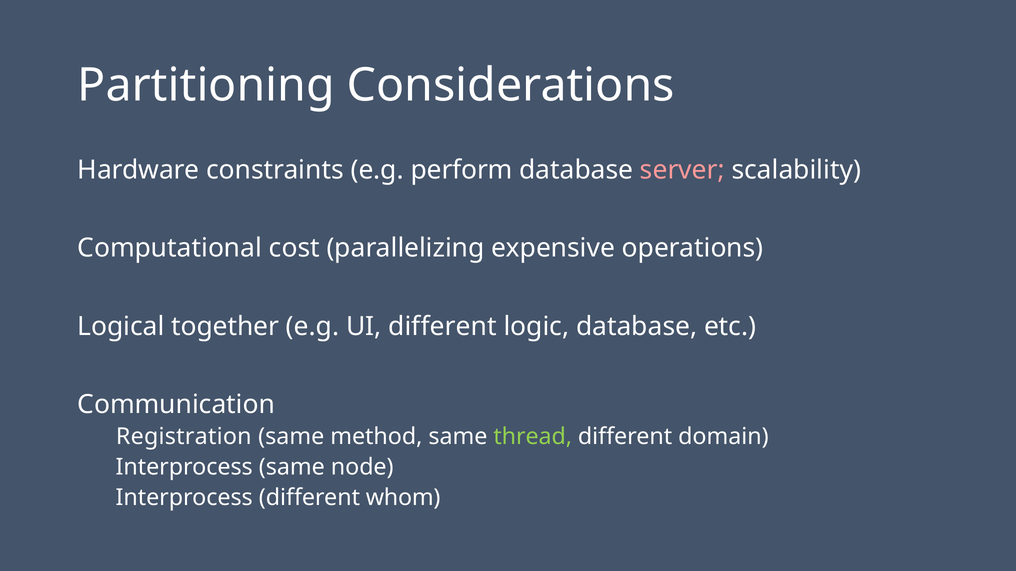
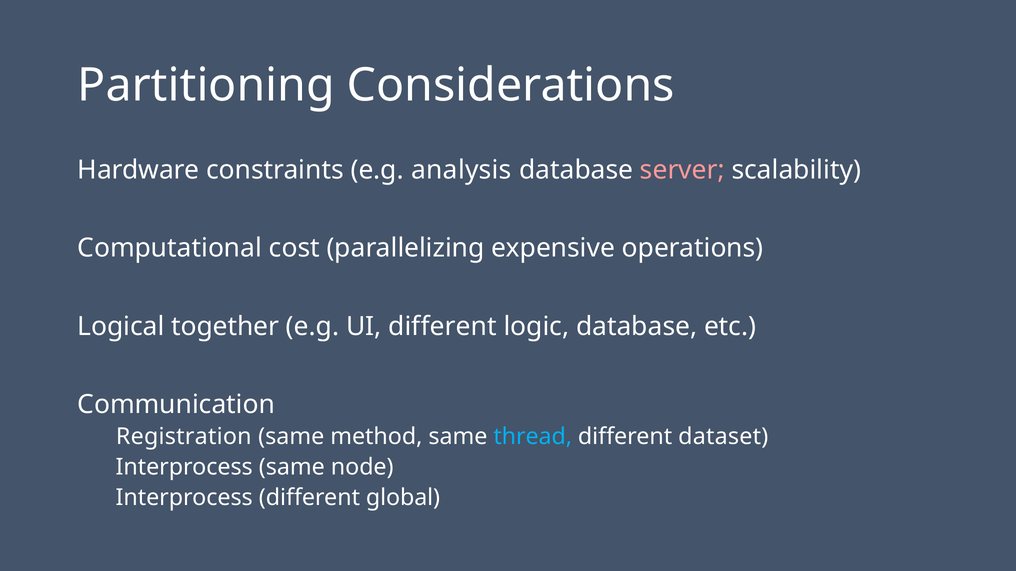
perform: perform -> analysis (461, 170)
thread colour: light green -> light blue (533, 437)
domain: domain -> dataset (723, 437)
whom: whom -> global (403, 498)
